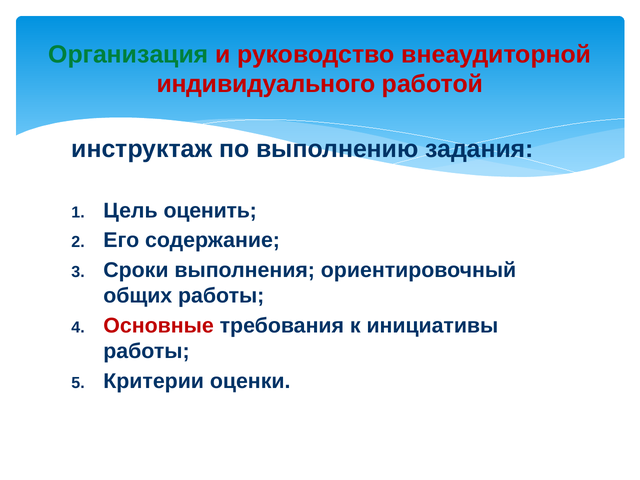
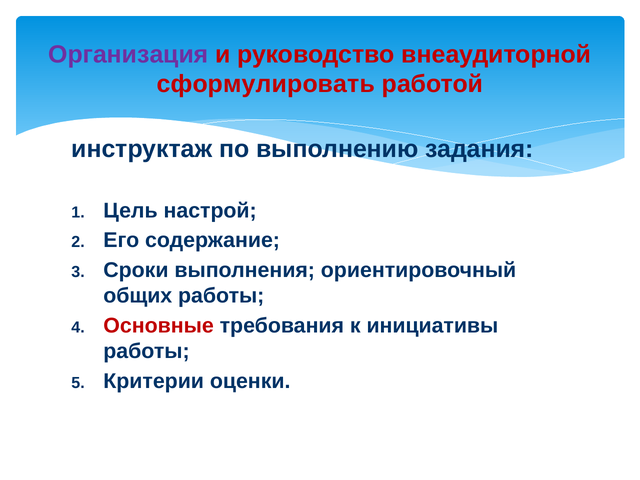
Организация colour: green -> purple (128, 54)
индивидуального: индивидуального -> сформулировать (266, 84)
оценить: оценить -> настрой (210, 211)
